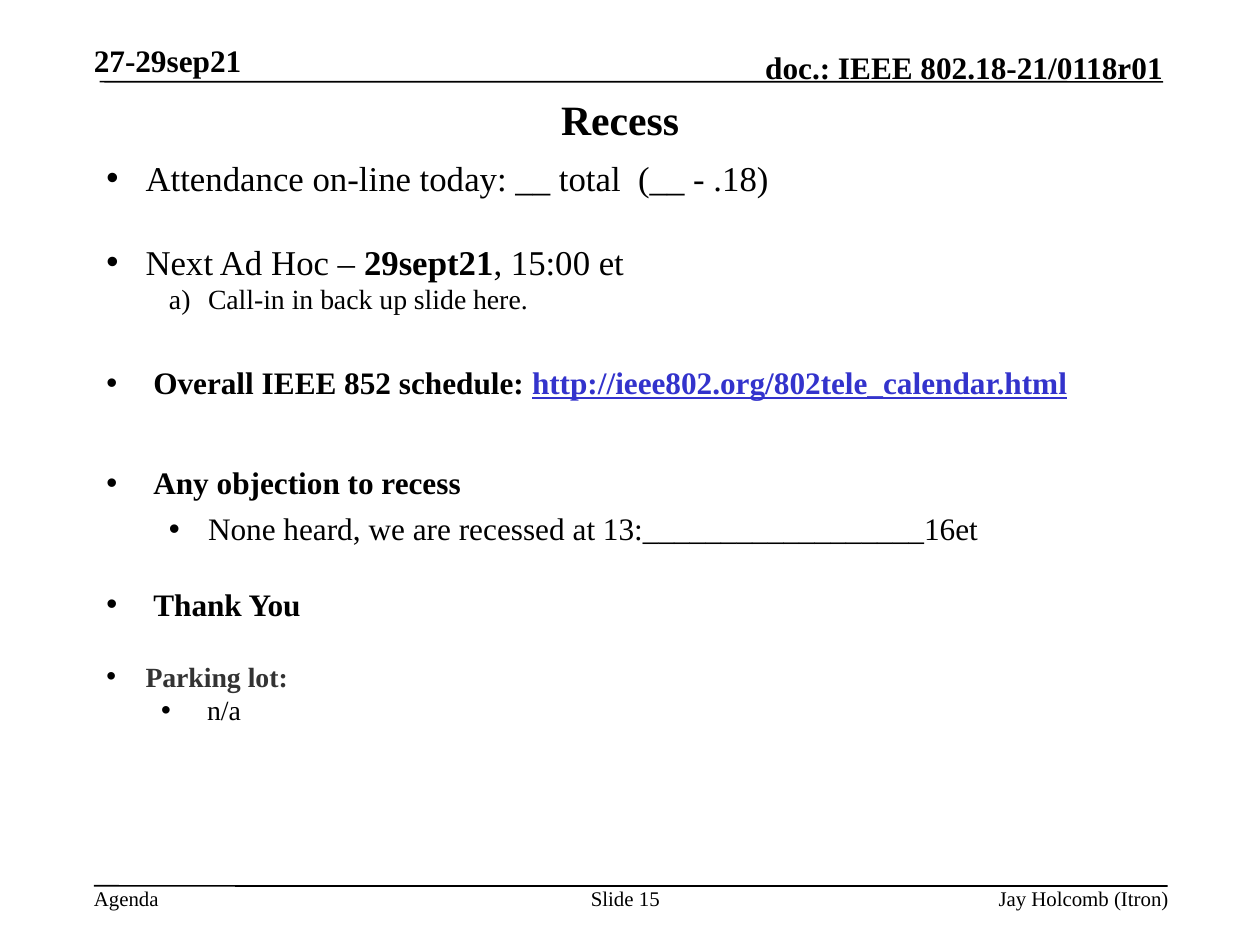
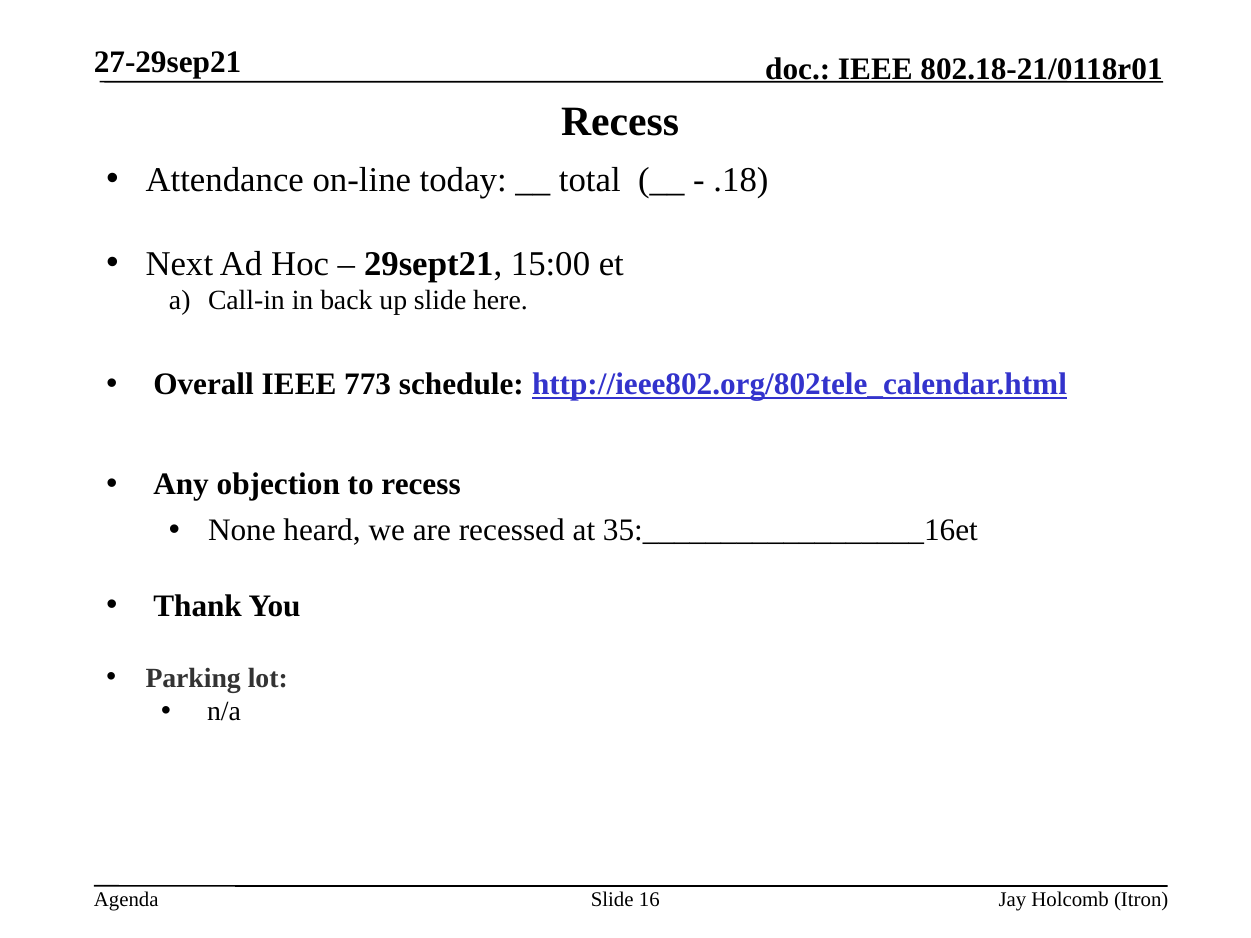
852: 852 -> 773 (368, 384)
13:__________________16et: 13:__________________16et -> 35:__________________16et (790, 531)
15: 15 -> 16 (649, 900)
